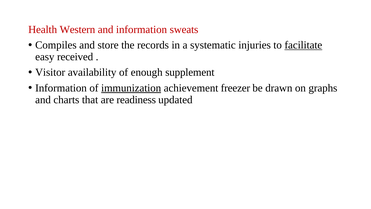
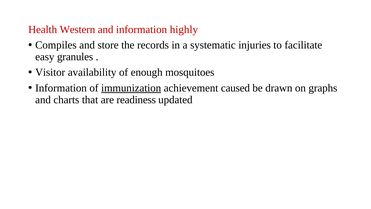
sweats: sweats -> highly (184, 30)
facilitate underline: present -> none (303, 45)
received: received -> granules (75, 57)
supplement: supplement -> mosquitoes (190, 72)
freezer: freezer -> caused (235, 88)
